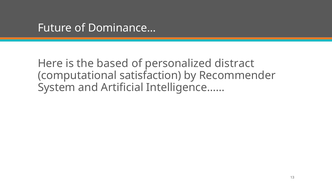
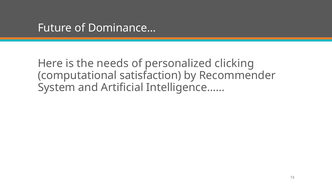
based: based -> needs (113, 63)
distract: distract -> clicking (234, 63)
